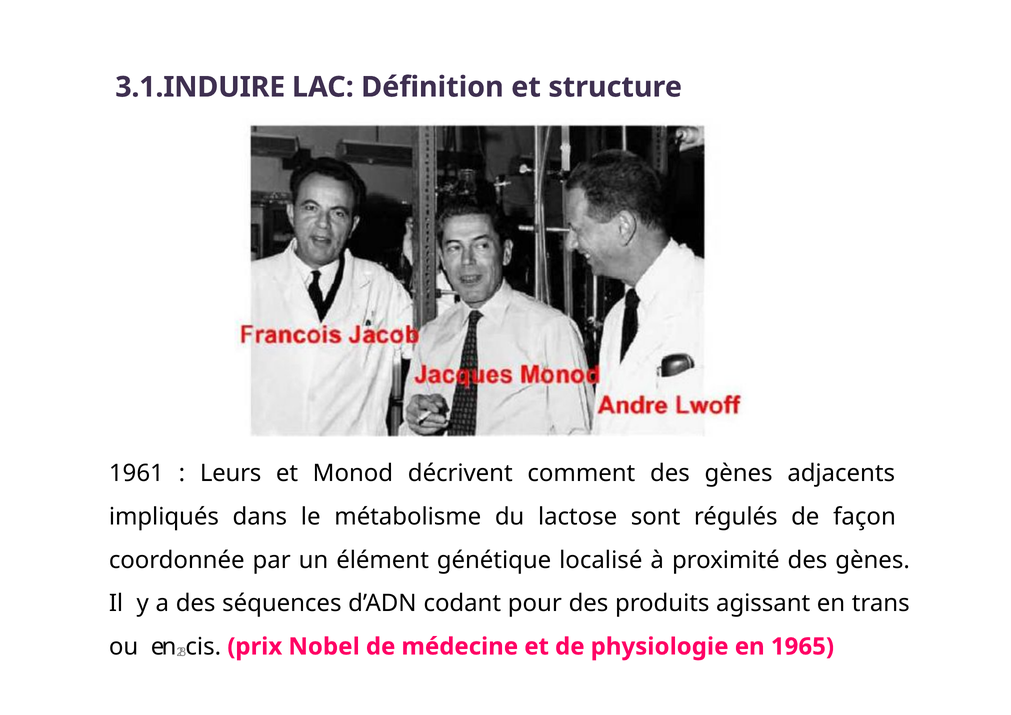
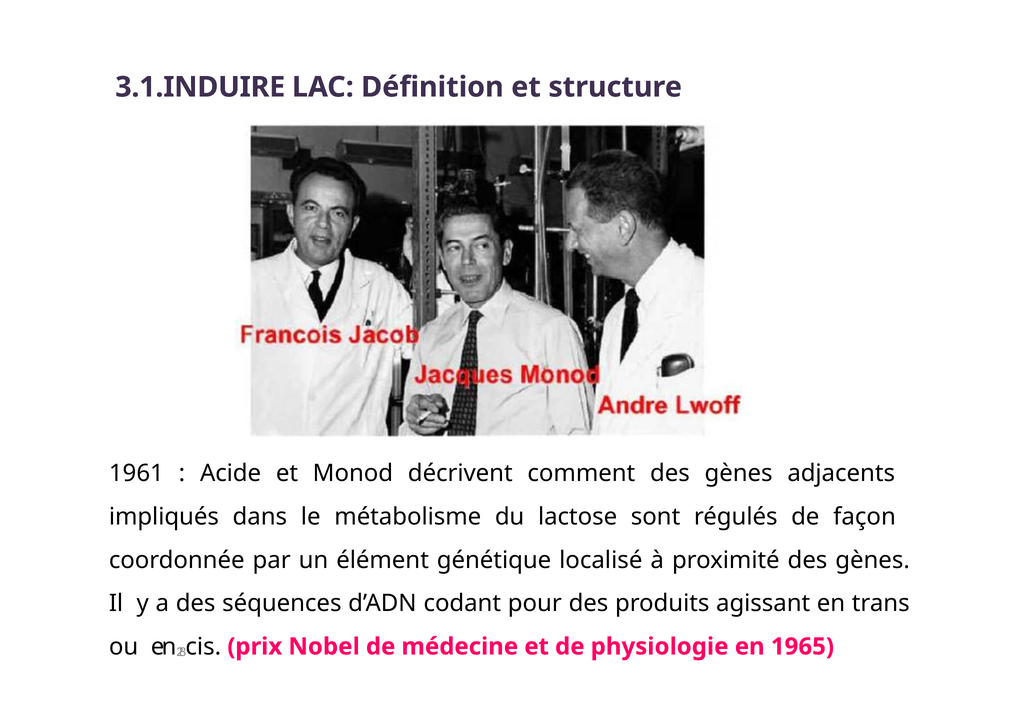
Leurs: Leurs -> Acide (231, 473)
